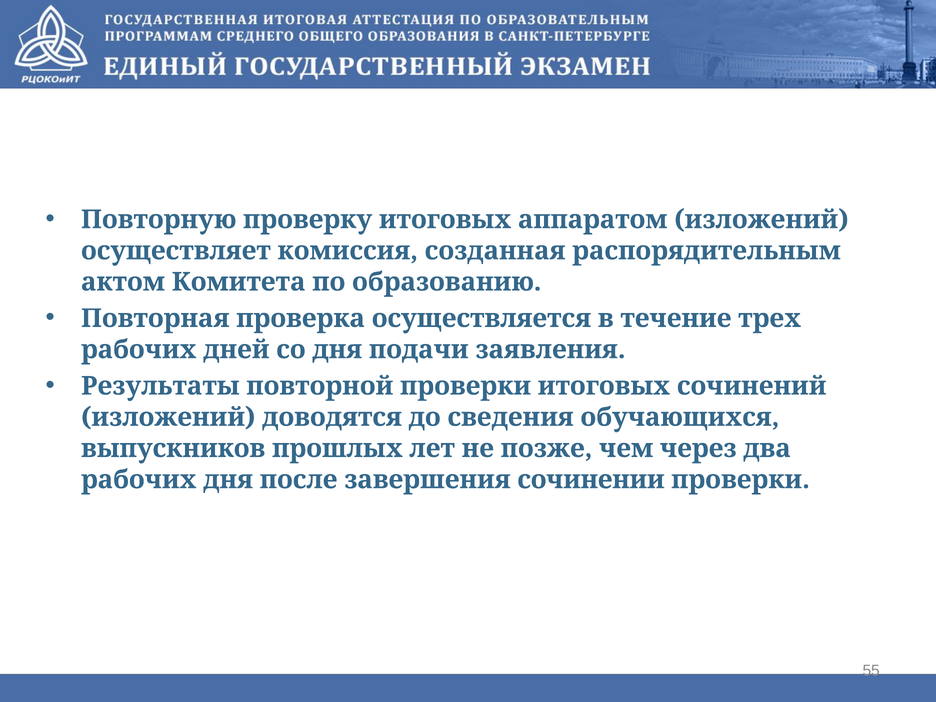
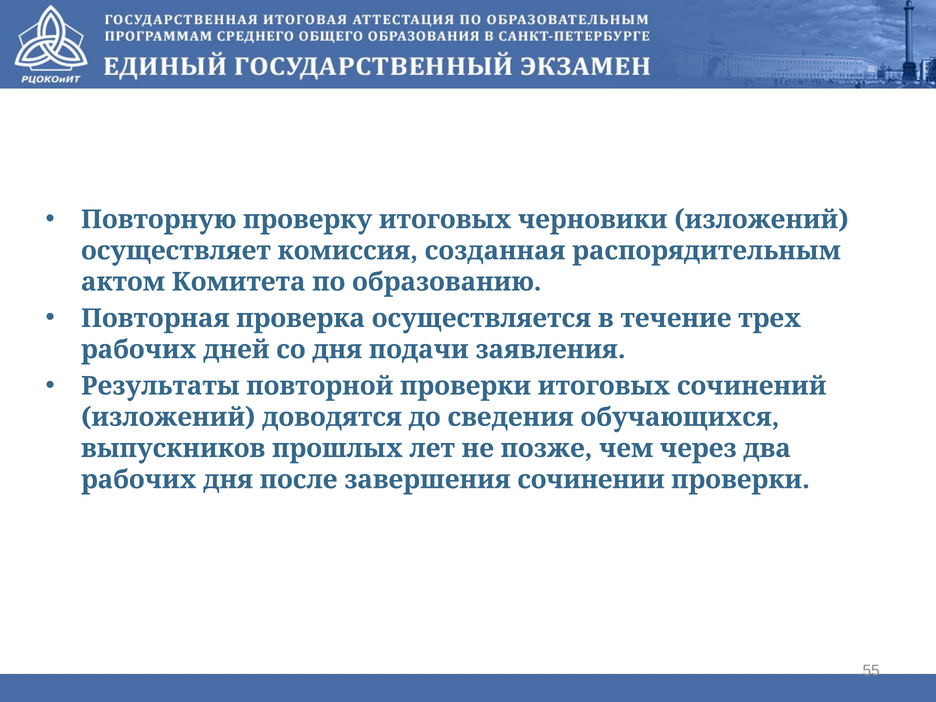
аппаратом: аппаратом -> черновики (593, 220)
